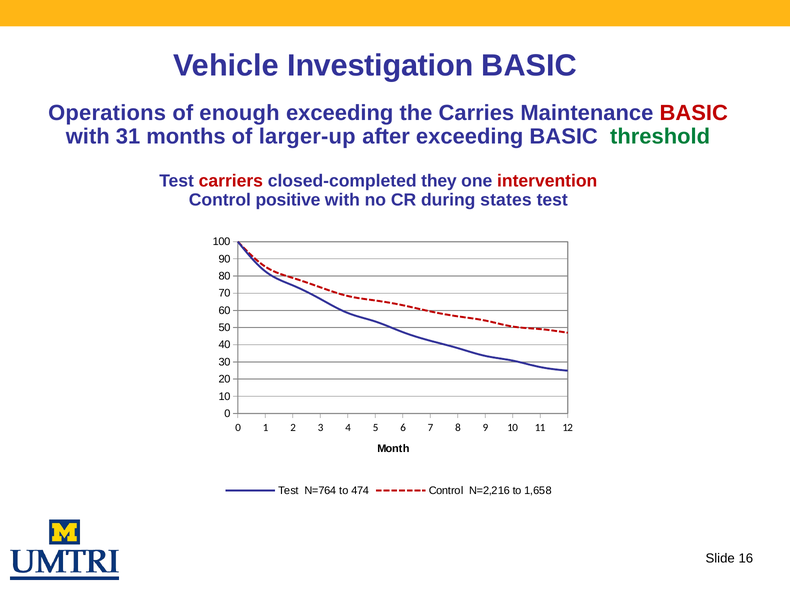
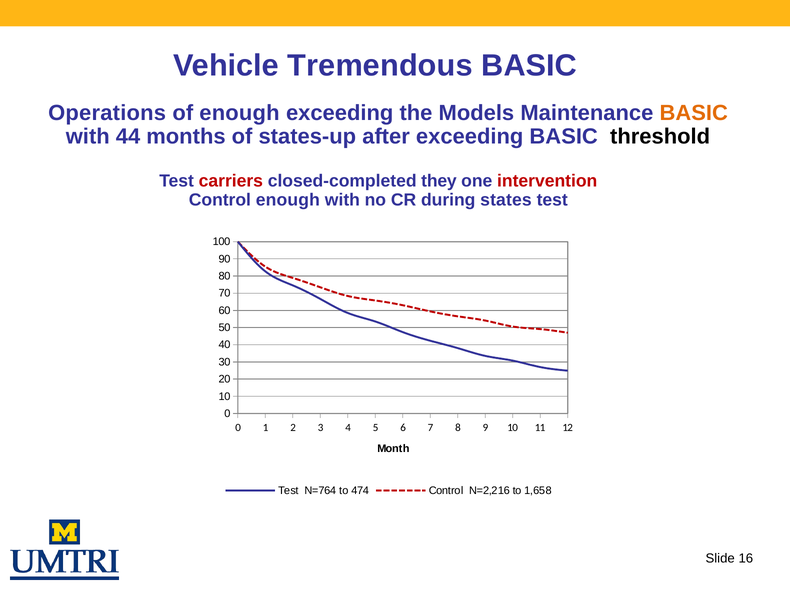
Investigation: Investigation -> Tremendous (380, 66)
Carries: Carries -> Models (476, 113)
BASIC colour: red -> orange (694, 113)
31: 31 -> 44 (128, 137)
larger-up: larger-up -> states-up (307, 137)
threshold colour: green -> black (660, 137)
Control positive: positive -> enough (288, 200)
